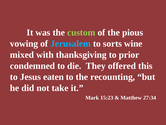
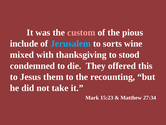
custom colour: light green -> pink (81, 32)
vowing: vowing -> include (24, 43)
prior: prior -> stood (129, 54)
eaten: eaten -> them (53, 77)
